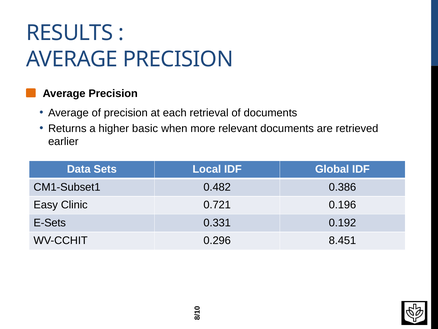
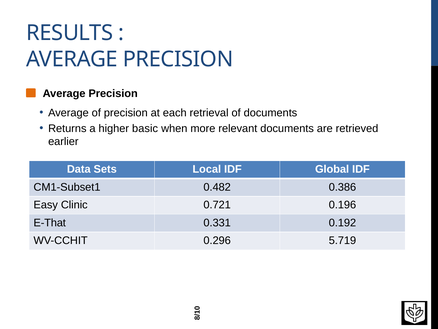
E-Sets: E-Sets -> E-That (50, 222)
8.451: 8.451 -> 5.719 (342, 240)
